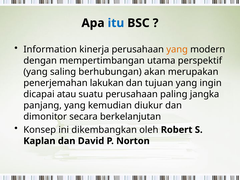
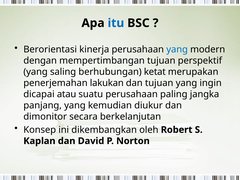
Information: Information -> Berorientasi (50, 49)
yang colour: orange -> blue (177, 49)
mempertimbangan utama: utama -> tujuan (161, 61)
akan: akan -> ketat (155, 72)
